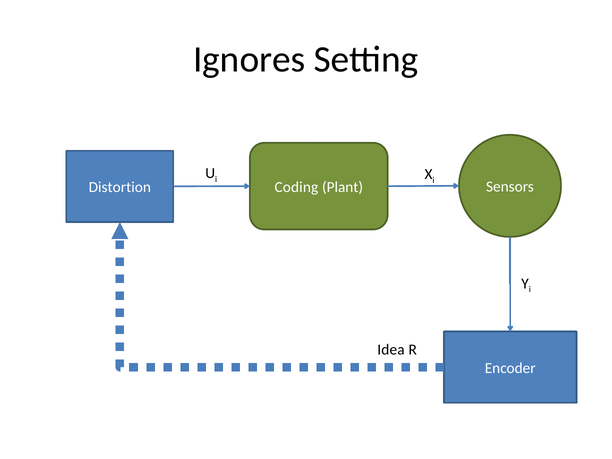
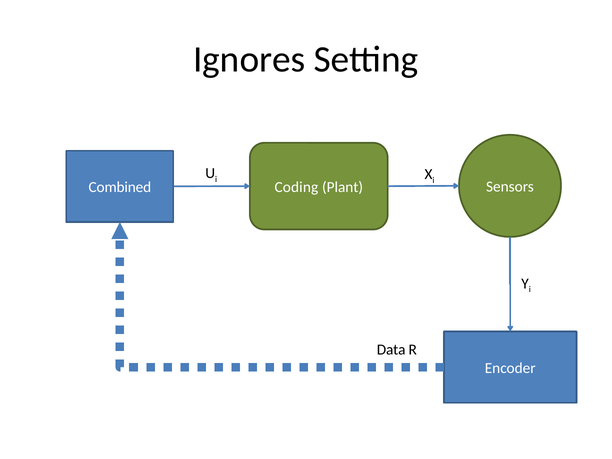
Distortion: Distortion -> Combined (120, 187)
Idea: Idea -> Data (391, 350)
